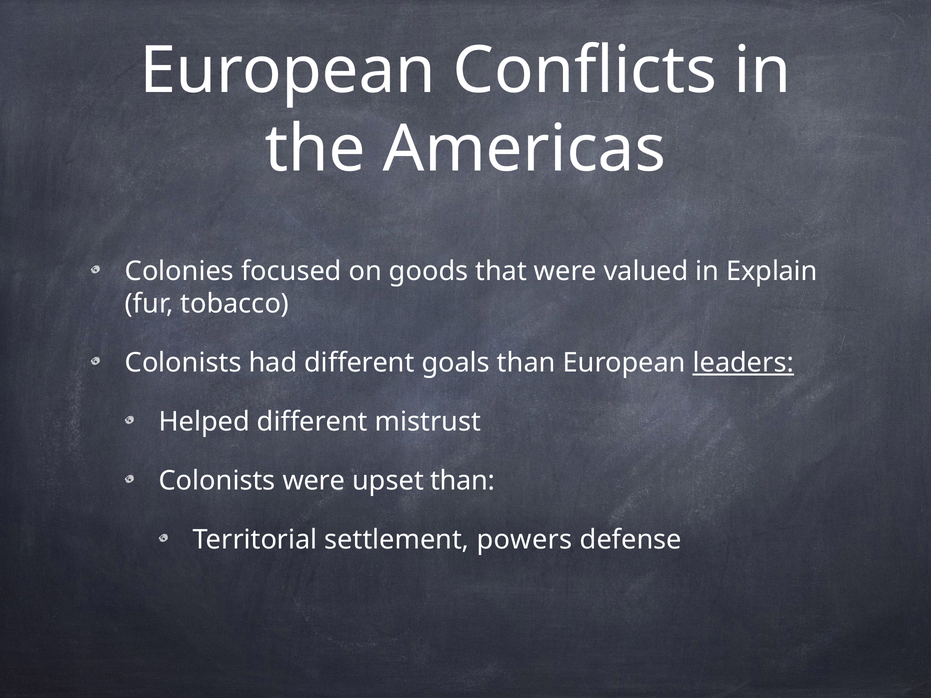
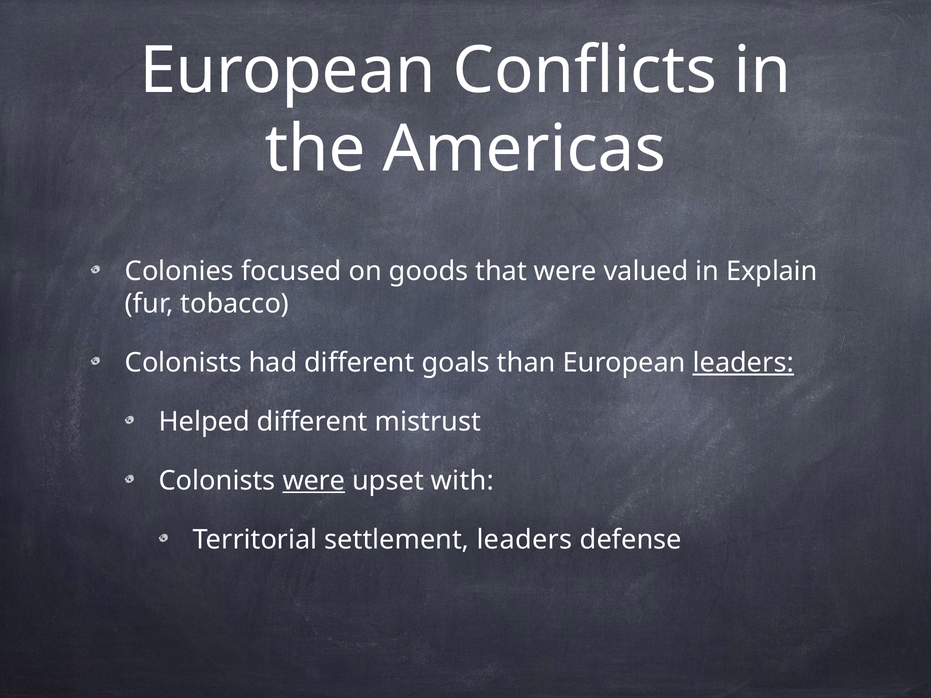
were underline: none -> present (314, 481)
upset than: than -> with (462, 481)
settlement powers: powers -> leaders (524, 540)
